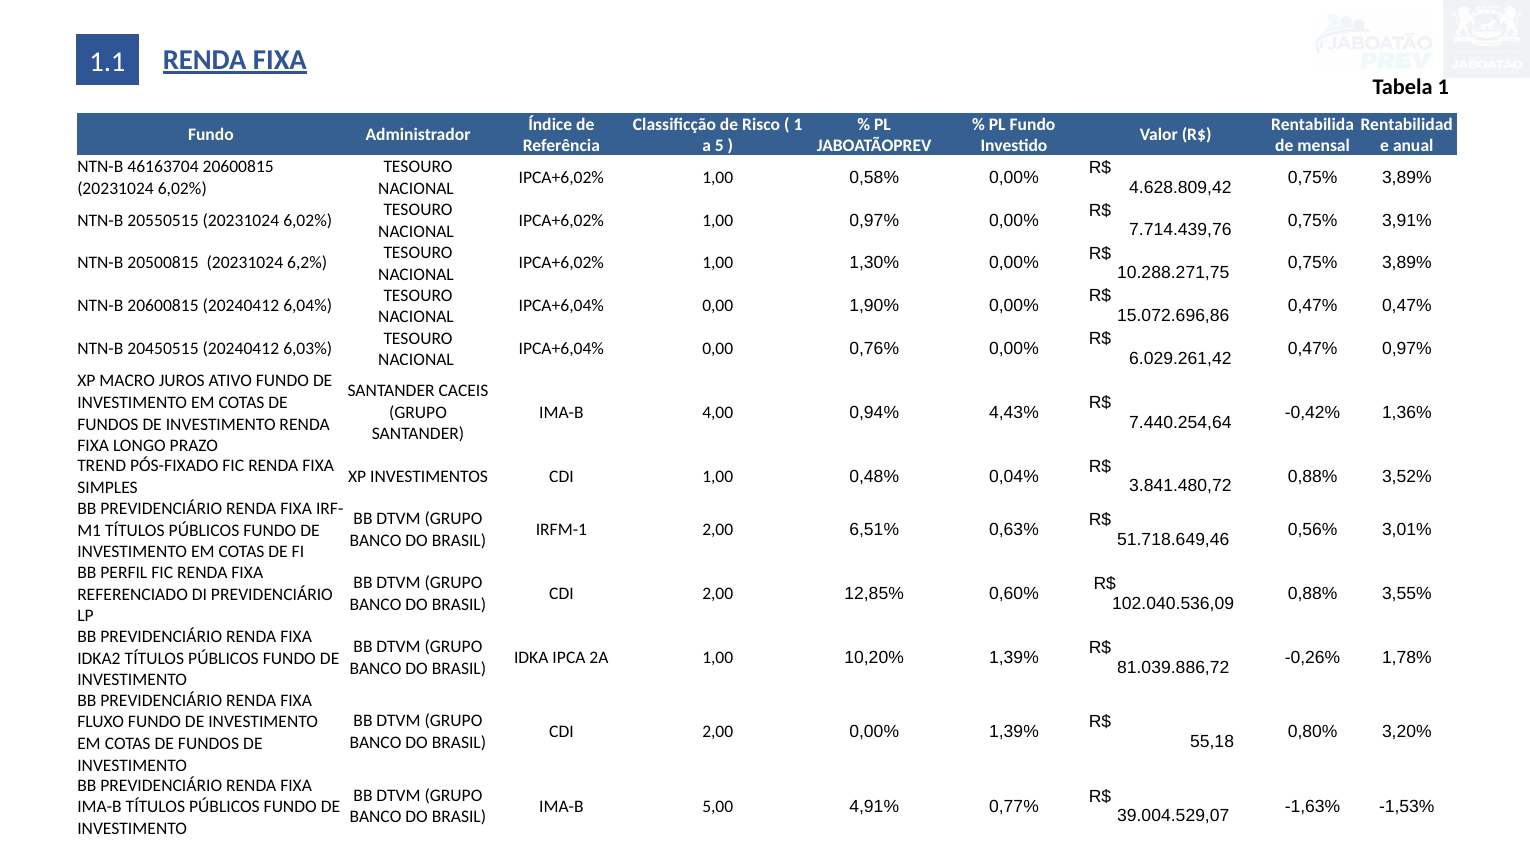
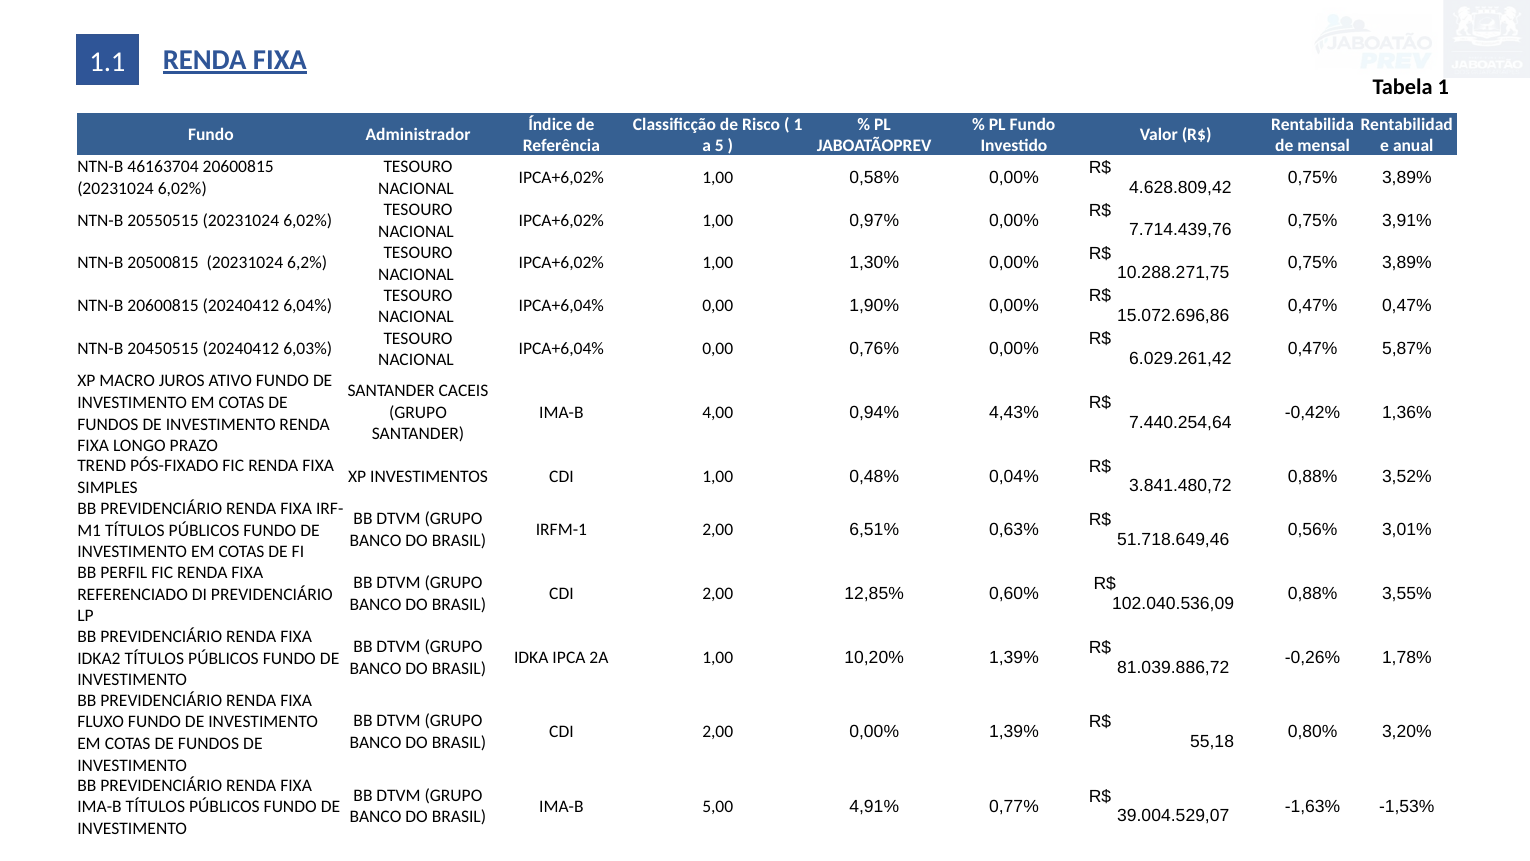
0,47% 0,97%: 0,97% -> 5,87% (1407, 349)
